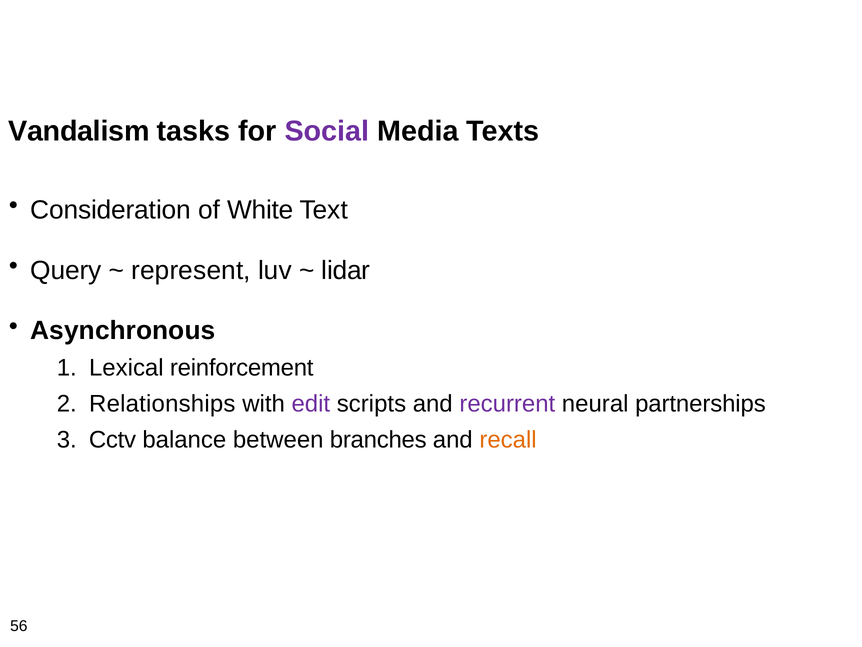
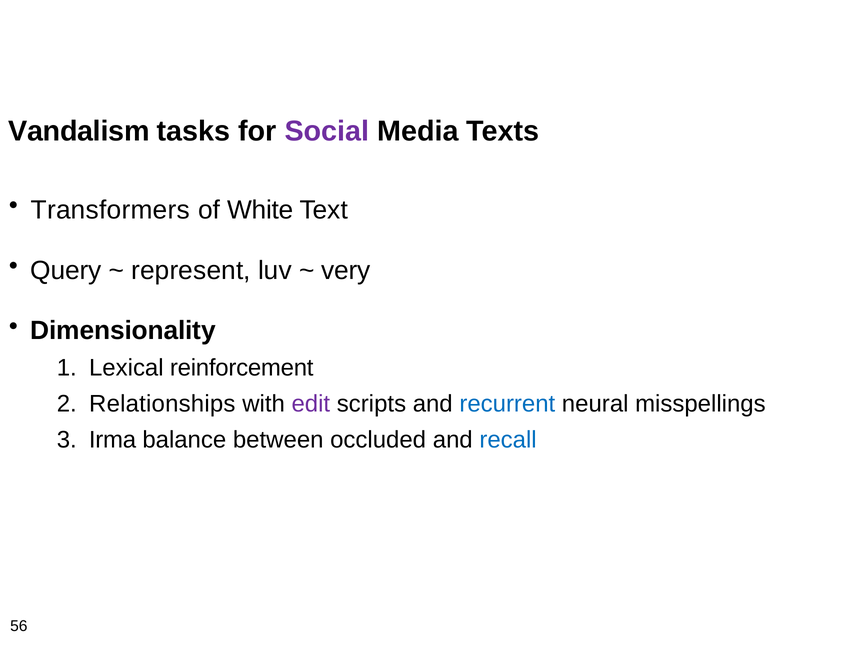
Consideration: Consideration -> Transformers (110, 210)
lidar: lidar -> very (346, 270)
Asynchronous: Asynchronous -> Dimensionality (123, 330)
recurrent colour: purple -> blue (507, 404)
partnerships: partnerships -> misspellings (700, 404)
Cctv: Cctv -> Irma (112, 440)
branches: branches -> occluded (378, 440)
recall colour: orange -> blue (508, 440)
